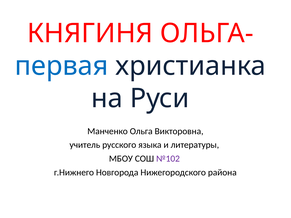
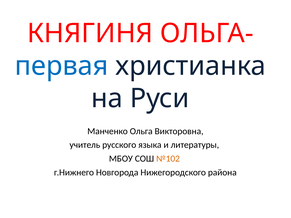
№102 colour: purple -> orange (168, 159)
